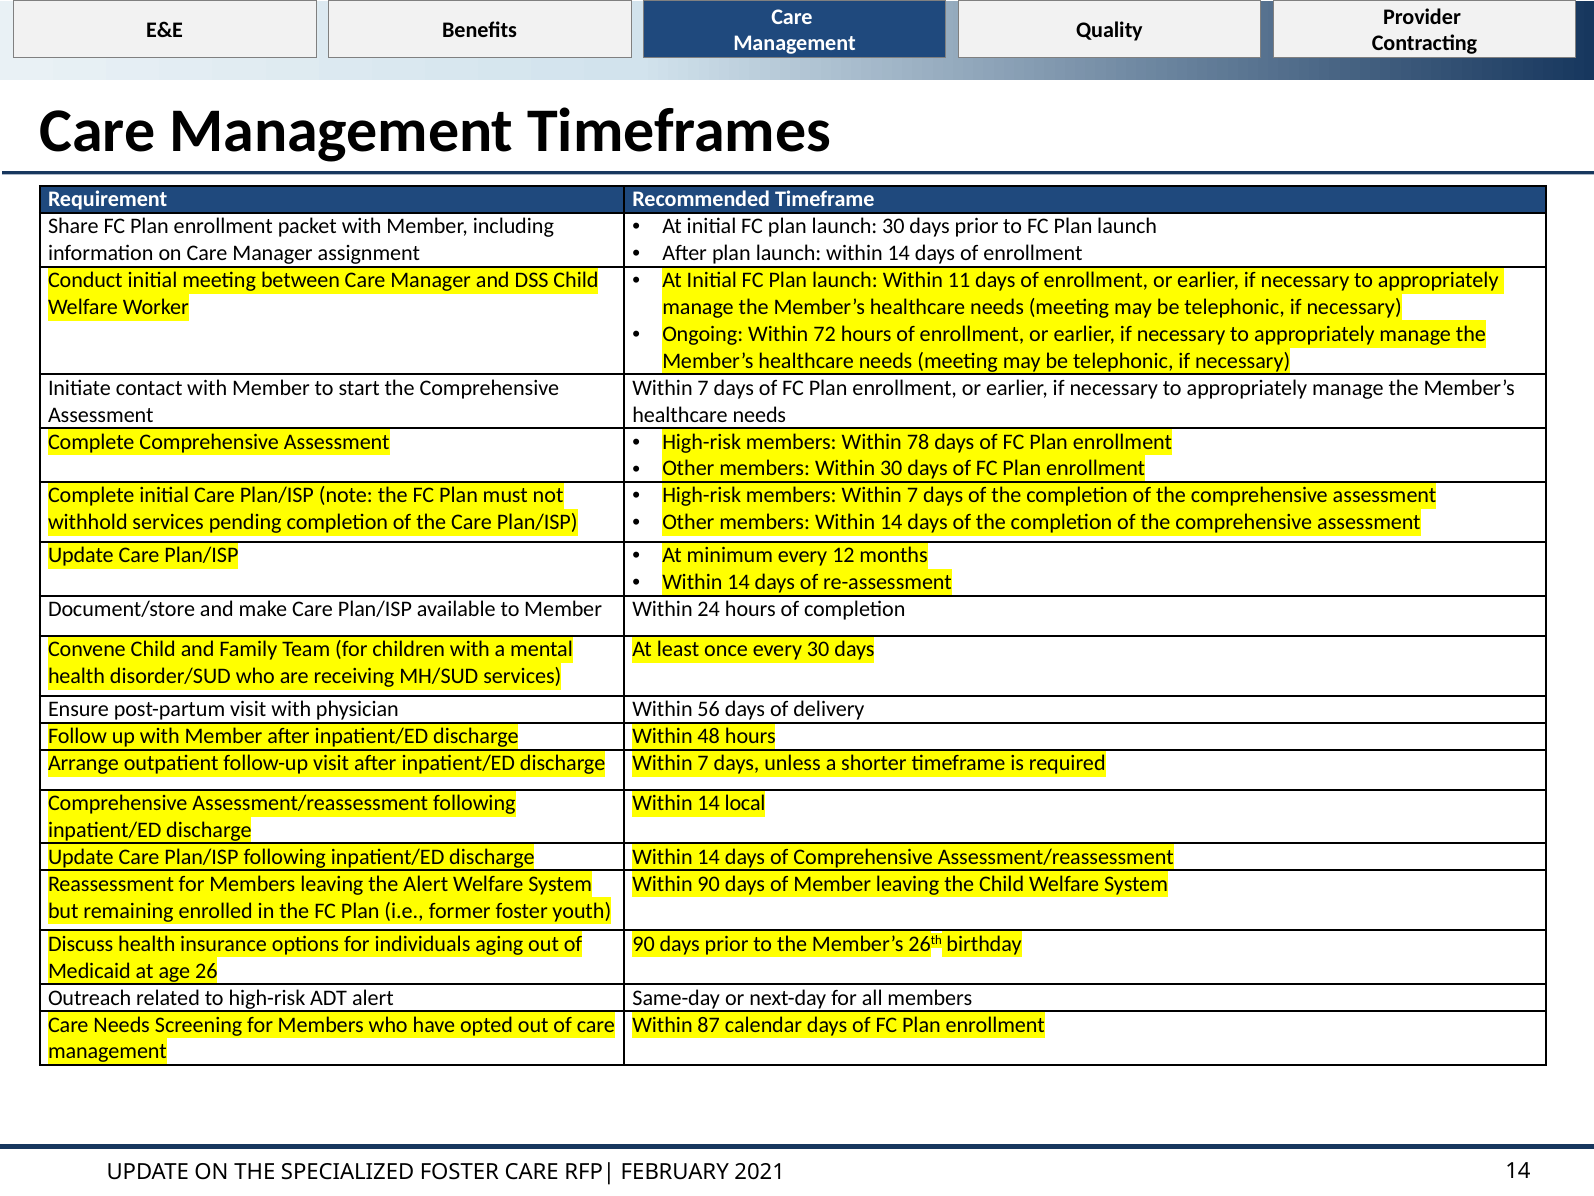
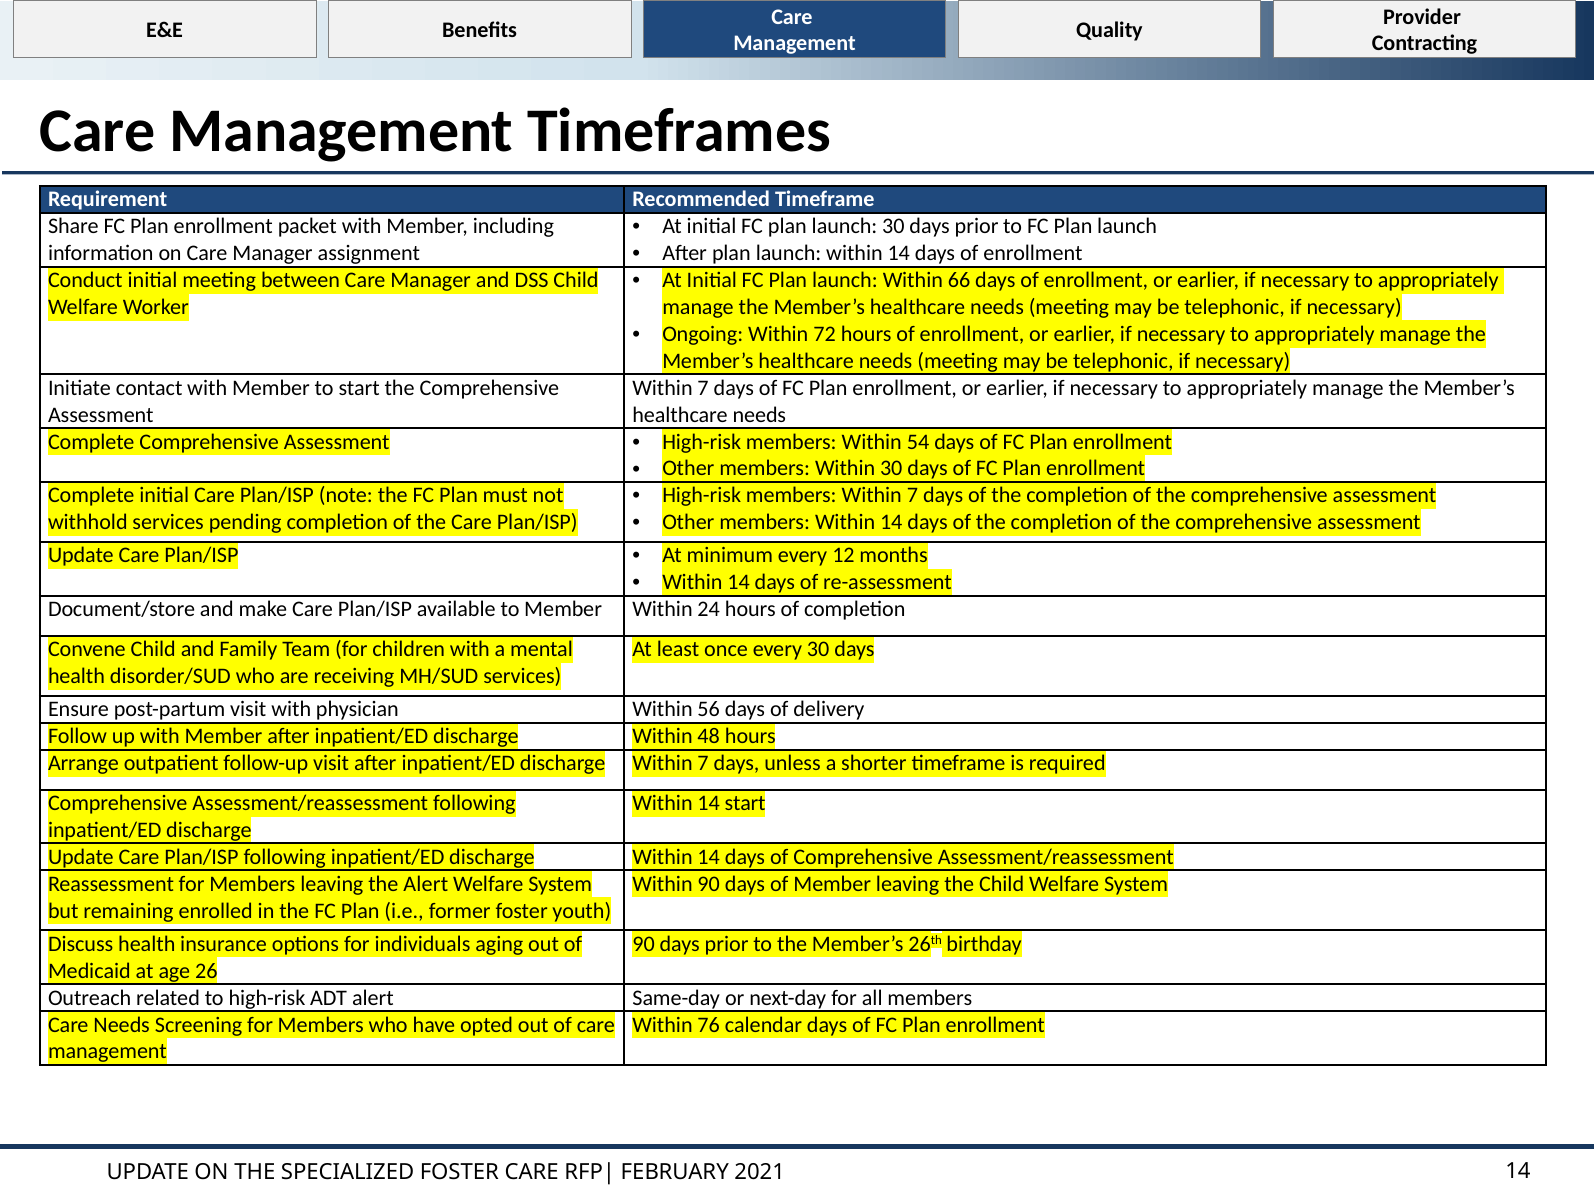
11: 11 -> 66 (959, 280)
78: 78 -> 54 (918, 442)
14 local: local -> start (745, 803)
87: 87 -> 76 (709, 1024)
